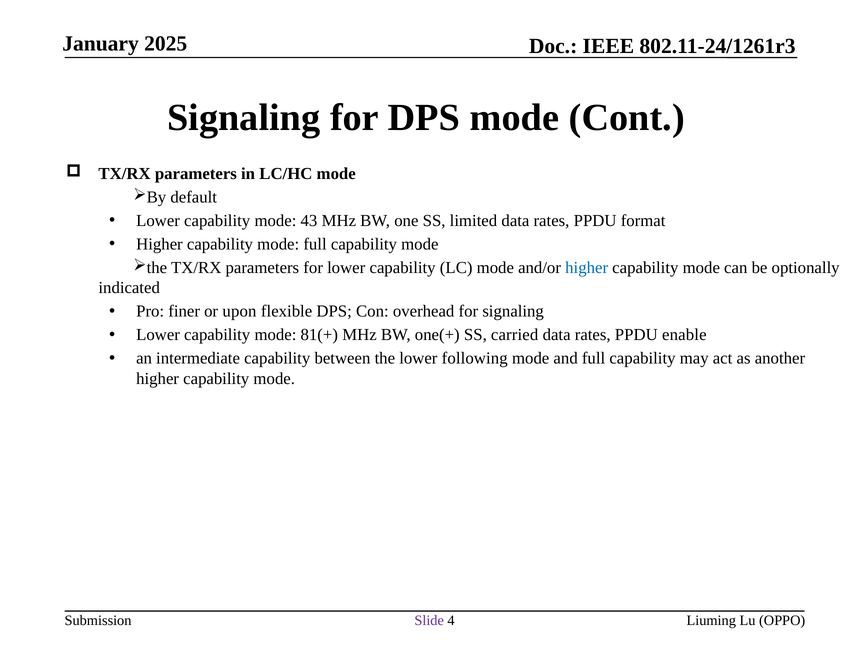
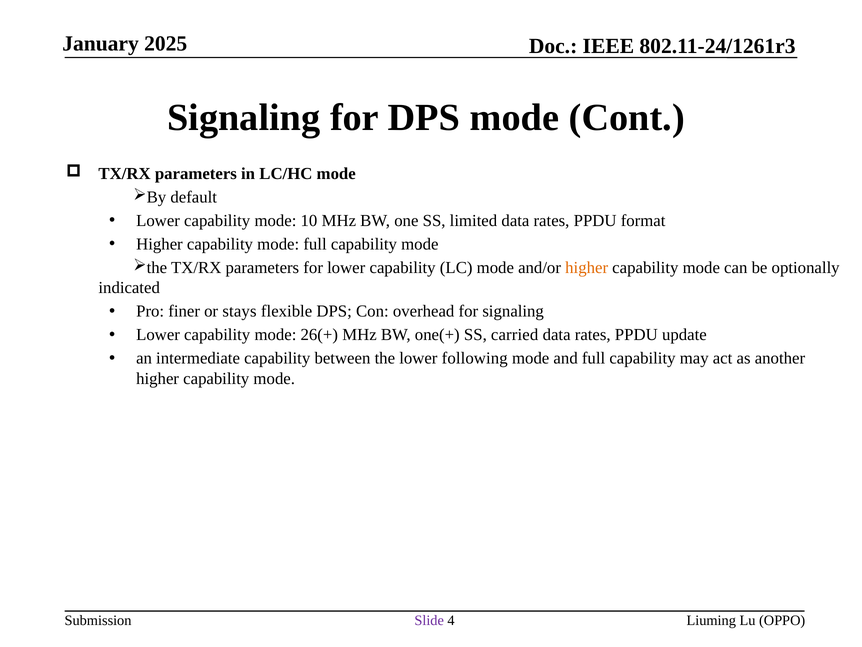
43: 43 -> 10 (309, 221)
higher colour: blue -> orange (587, 268)
upon: upon -> stays (239, 311)
81(+: 81(+ -> 26(+ (319, 335)
enable: enable -> update (684, 335)
